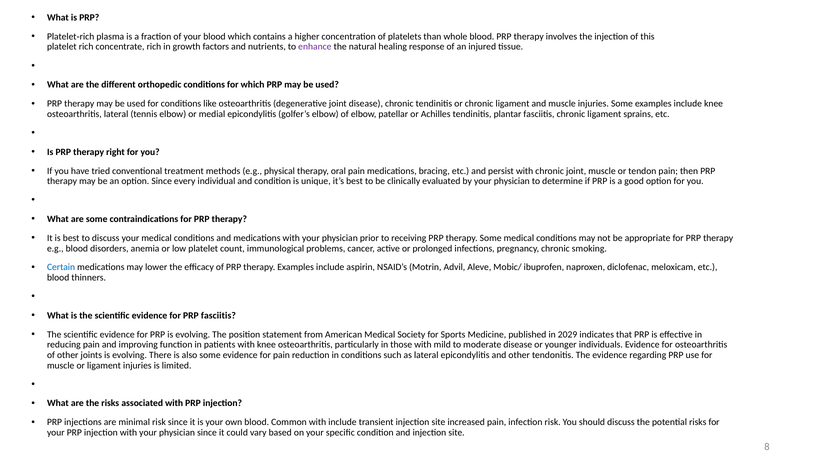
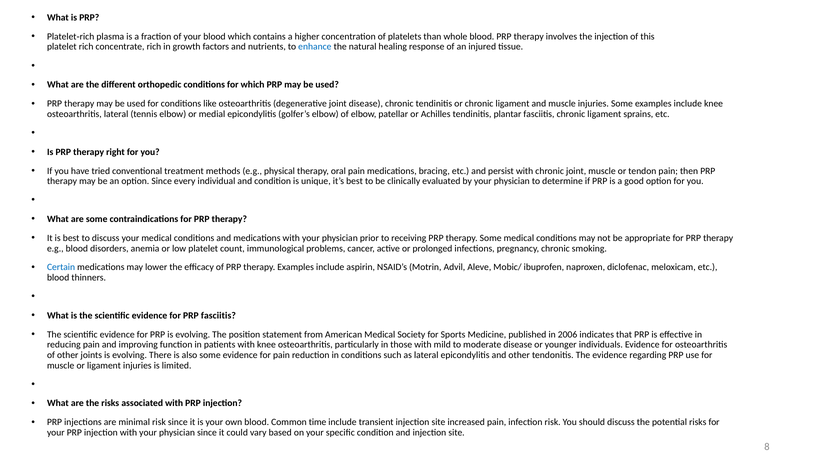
enhance colour: purple -> blue (315, 47)
2029: 2029 -> 2006 (568, 335)
Common with: with -> time (318, 423)
